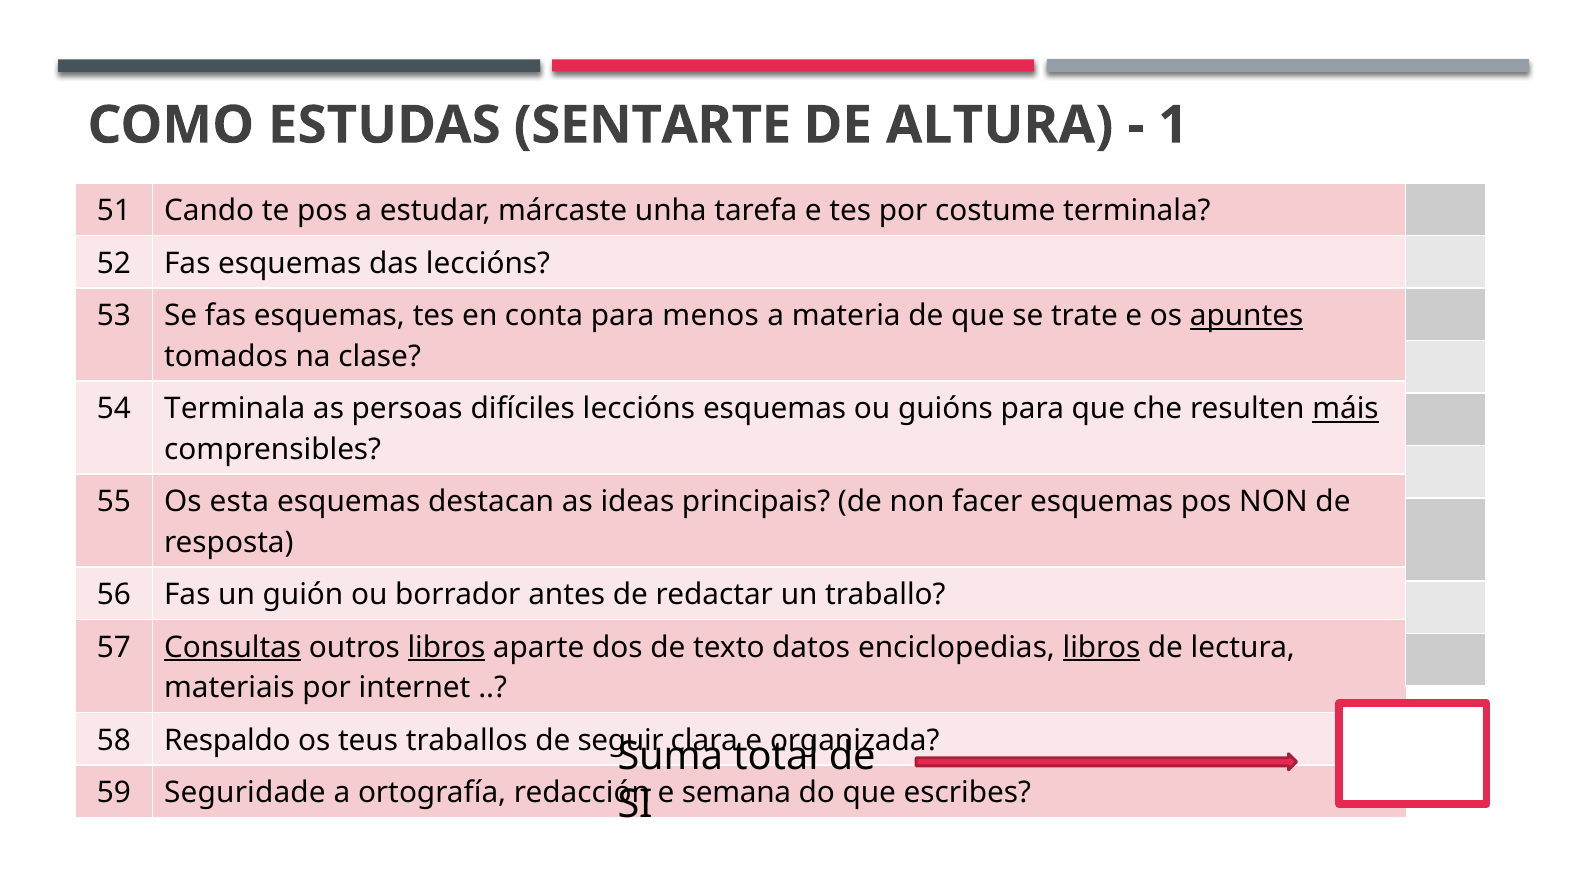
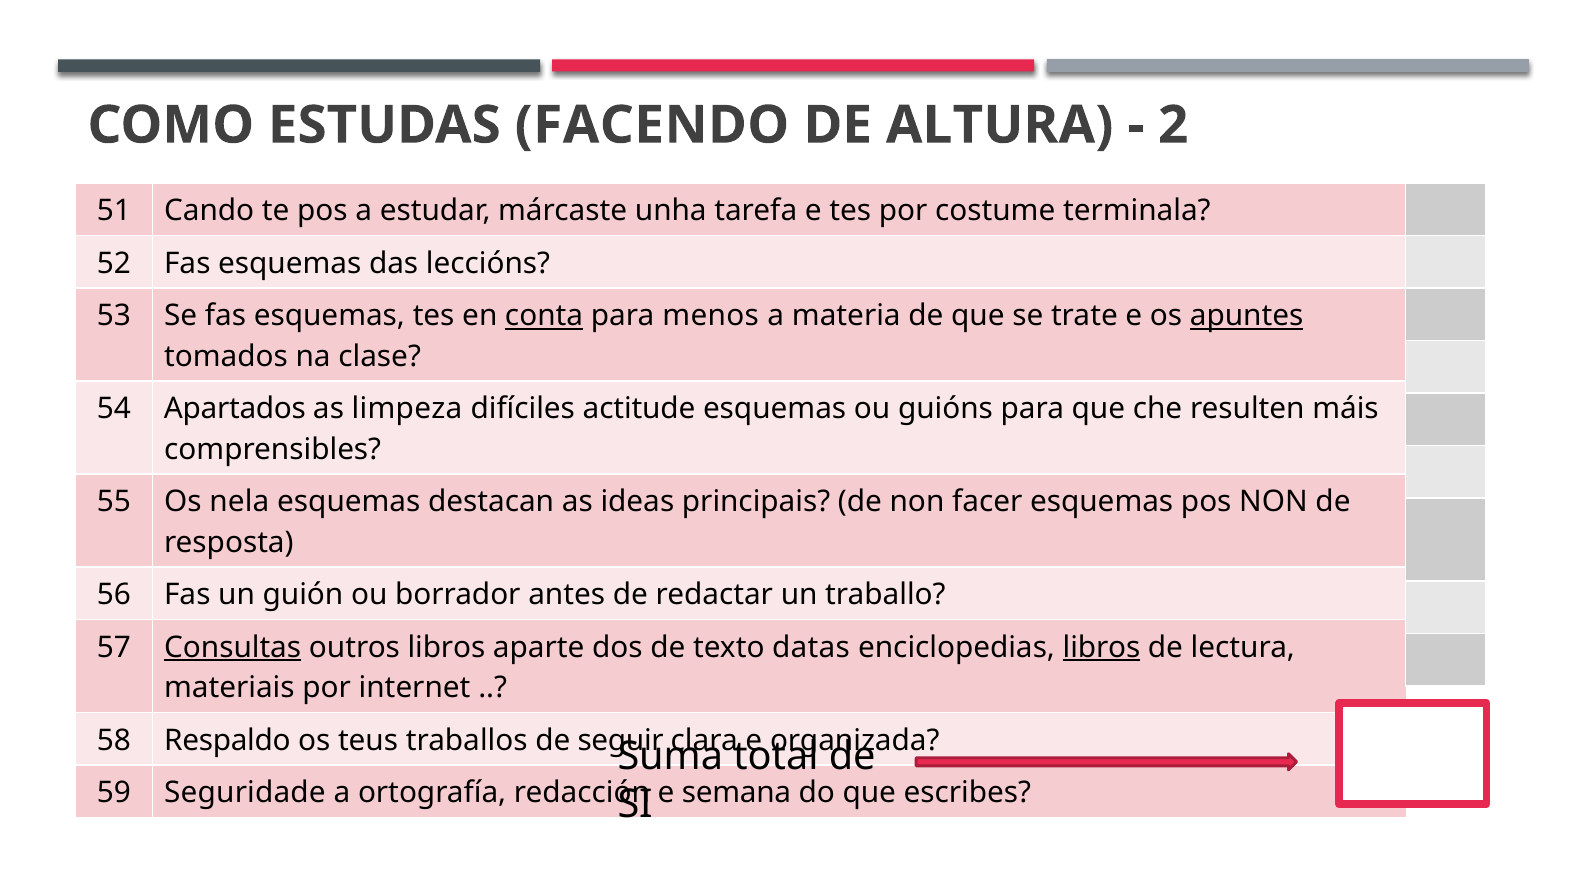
SENTARTE: SENTARTE -> FACENDO (652, 125)
1: 1 -> 2 (1173, 125)
conta underline: none -> present (544, 316)
54 Terminala: Terminala -> Apartados (235, 409)
persoas: persoas -> limpeza (407, 409)
difíciles leccións: leccións -> actitude (639, 409)
máis underline: present -> none (1345, 409)
esta: esta -> nela (239, 502)
libros underline: present -> none (446, 647)
datos: datos -> datas (811, 647)
